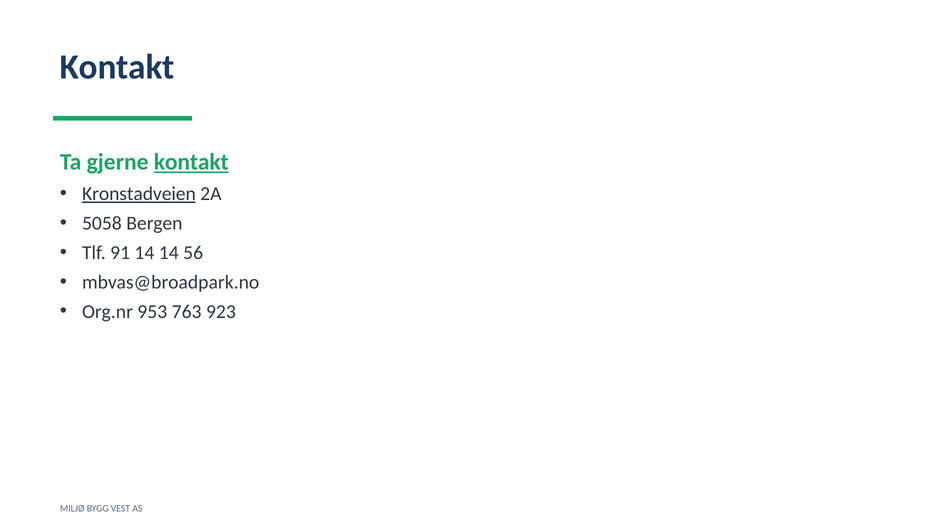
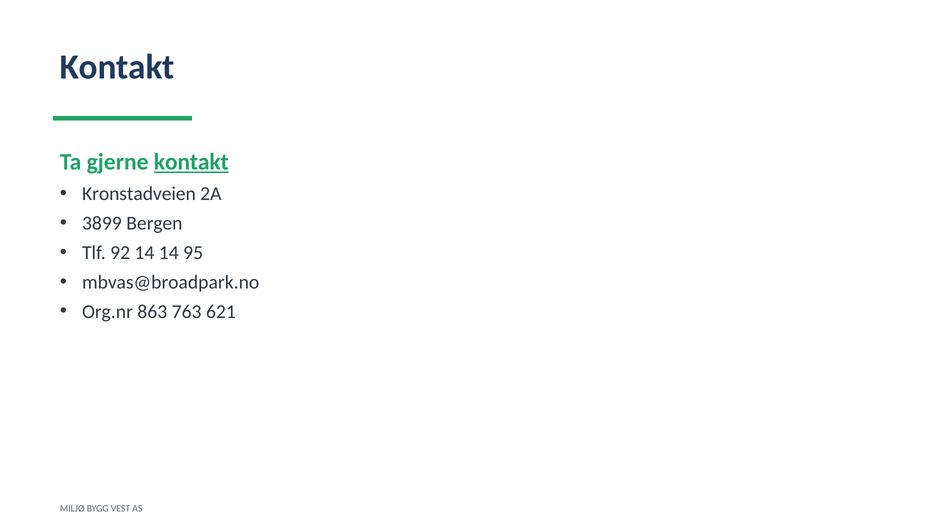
Kronstadveien underline: present -> none (139, 194)
5058: 5058 -> 3899 (102, 223)
91: 91 -> 92 (120, 253)
56: 56 -> 95 (193, 253)
953: 953 -> 863 (152, 312)
923: 923 -> 621 (221, 312)
